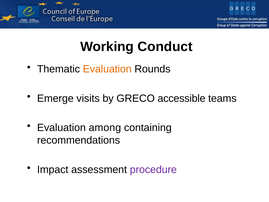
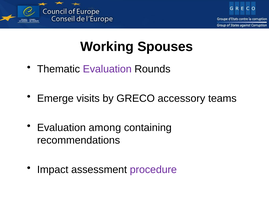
Conduct: Conduct -> Spouses (165, 47)
Evaluation colour: orange -> purple (107, 69)
accessible: accessible -> accessory (181, 98)
